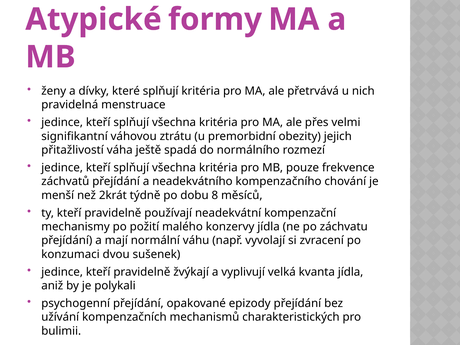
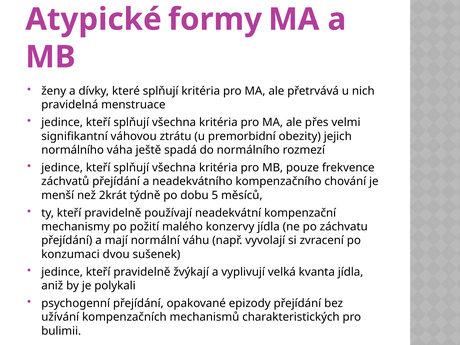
přitažlivostí: přitažlivostí -> normálního (73, 150)
8: 8 -> 5 (215, 195)
